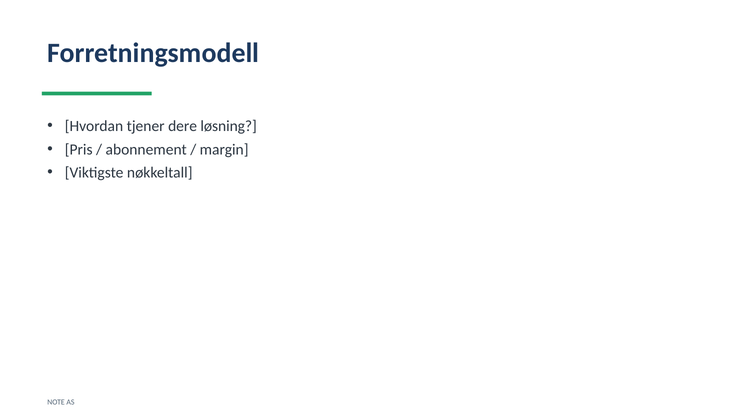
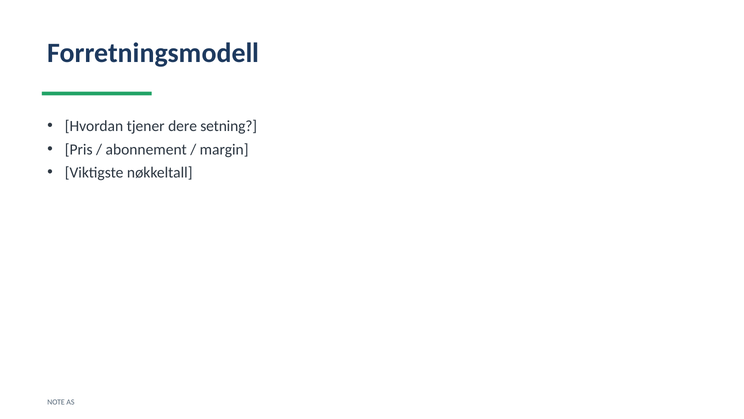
løsning: løsning -> setning (229, 126)
